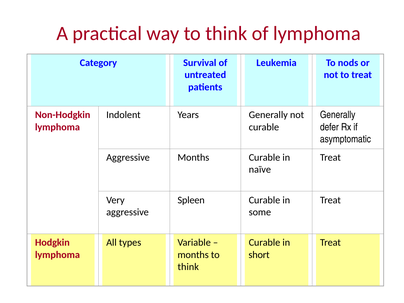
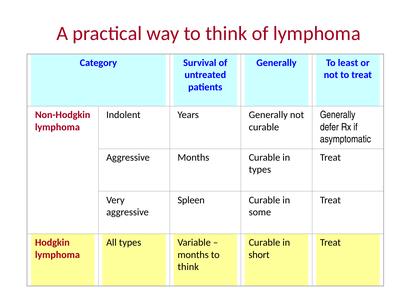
Leukemia: Leukemia -> Generally (276, 63)
nods: nods -> least (348, 63)
naïve: naïve -> types (260, 170)
